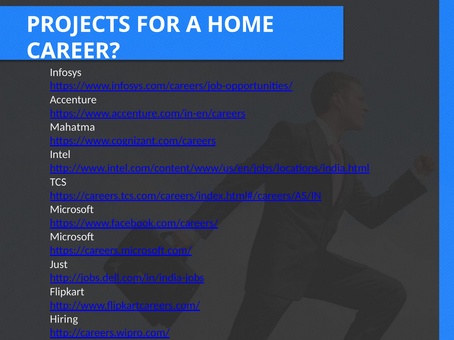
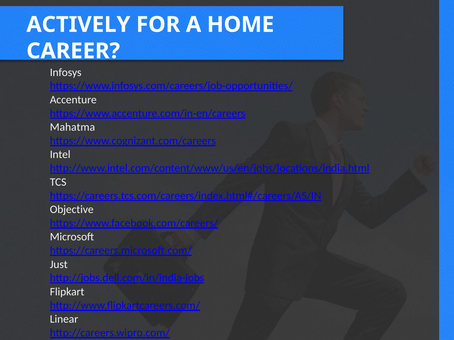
PROJECTS: PROJECTS -> ACTIVELY (78, 25)
Microsoft: Microsoft -> Objective (72, 210)
Hiring: Hiring -> Linear (64, 320)
